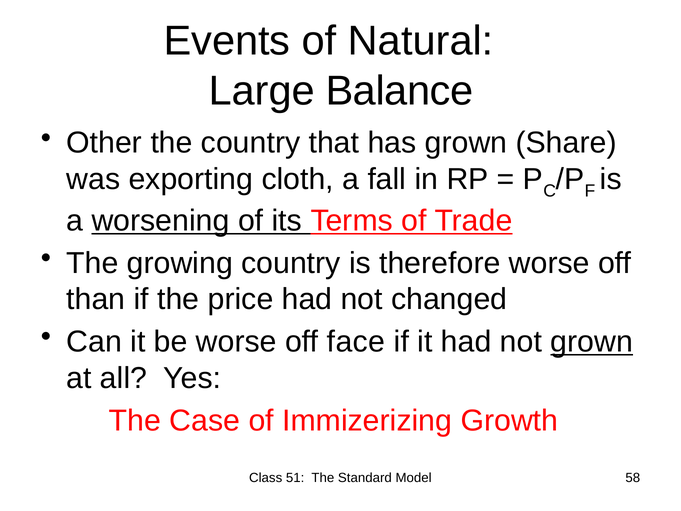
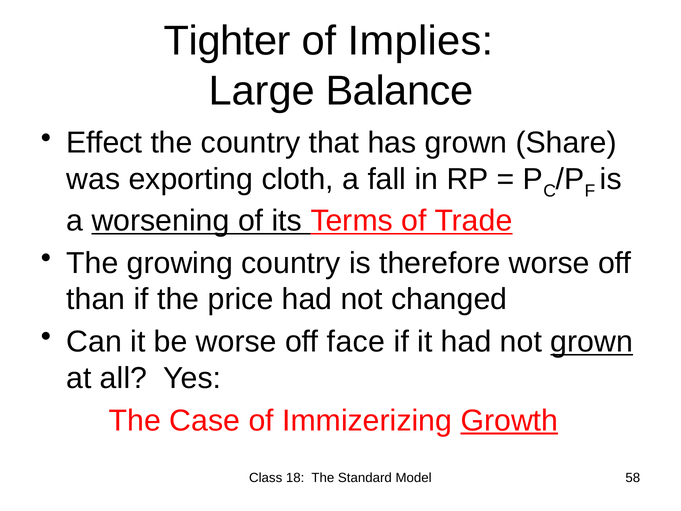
Events: Events -> Tighter (227, 41)
Natural: Natural -> Implies (421, 41)
Other: Other -> Effect (104, 143)
Growth underline: none -> present (509, 420)
51: 51 -> 18 (295, 477)
